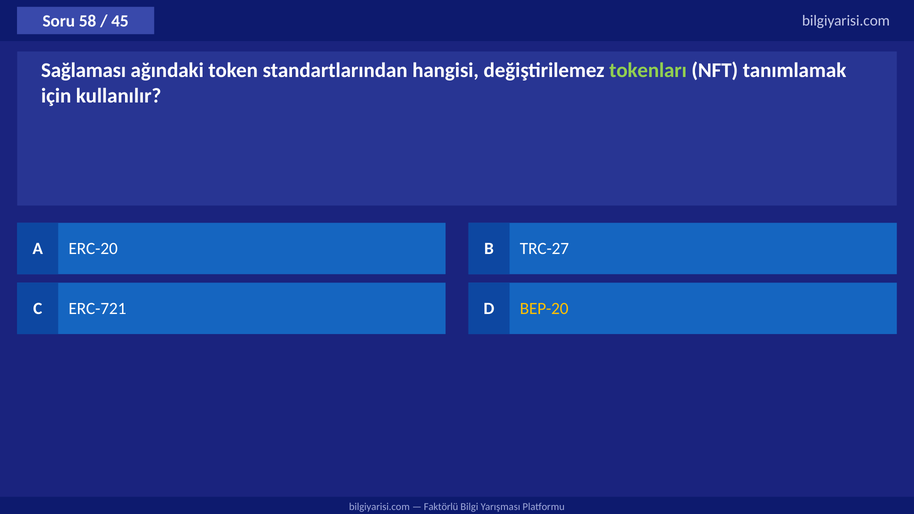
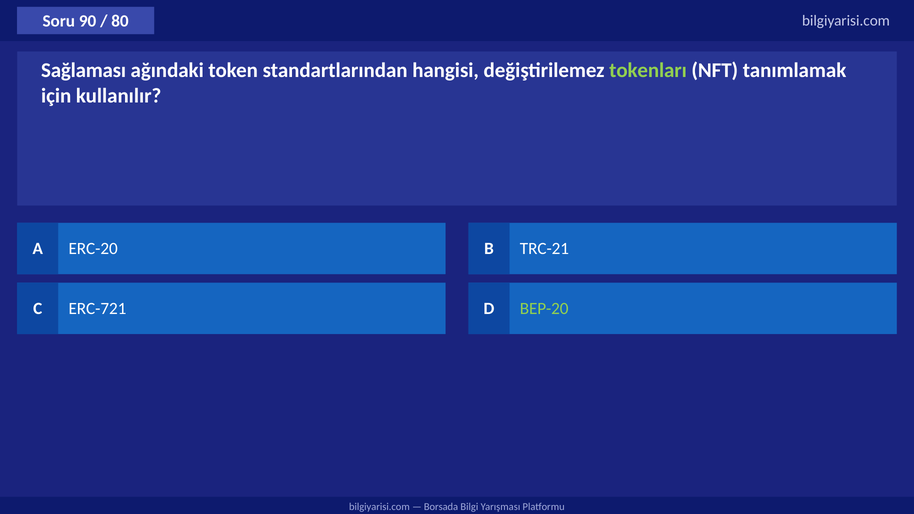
58: 58 -> 90 (88, 21)
45: 45 -> 80 (120, 21)
TRC-27: TRC-27 -> TRC-21 (544, 249)
BEP-20 colour: yellow -> light green (544, 309)
Faktörlü: Faktörlü -> Borsada (441, 507)
